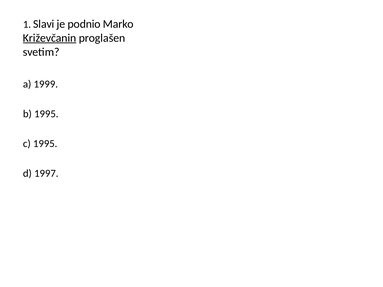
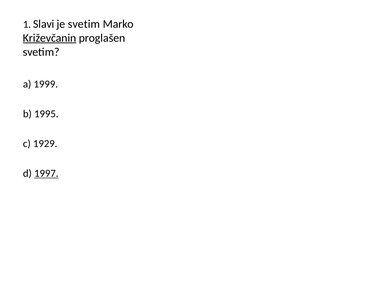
je podnio: podnio -> svetim (84, 24)
c 1995: 1995 -> 1929 (45, 144)
1997 underline: none -> present (46, 174)
